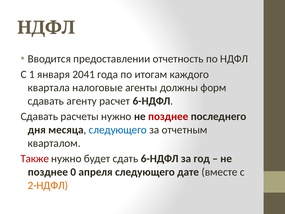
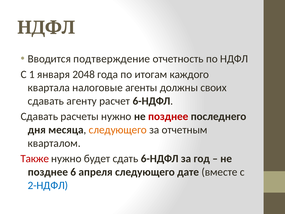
предоставлении: предоставлении -> подтверждение (112, 59)
2041: 2041 -> 2048 (84, 74)
форм: форм -> своих (214, 88)
следующего colour: blue -> orange (118, 130)
0: 0 -> 6 (73, 172)
2-НДФЛ colour: orange -> blue (48, 185)
